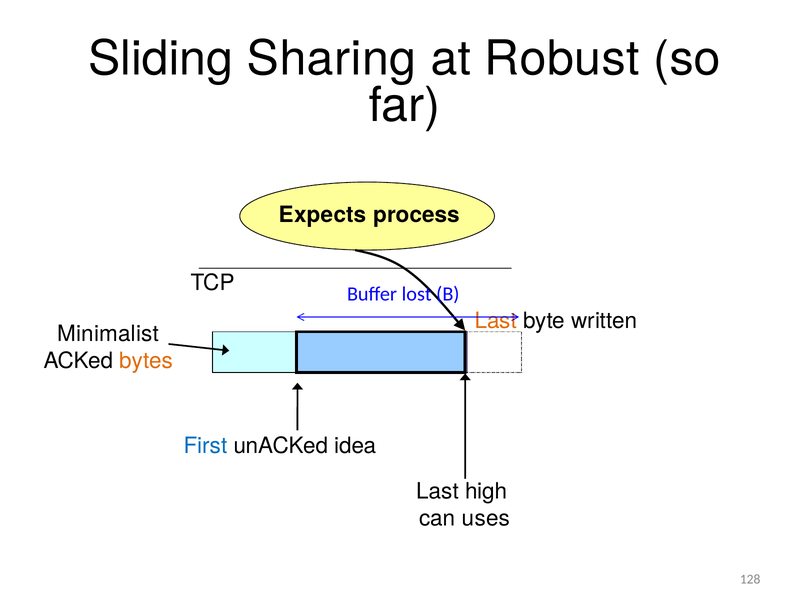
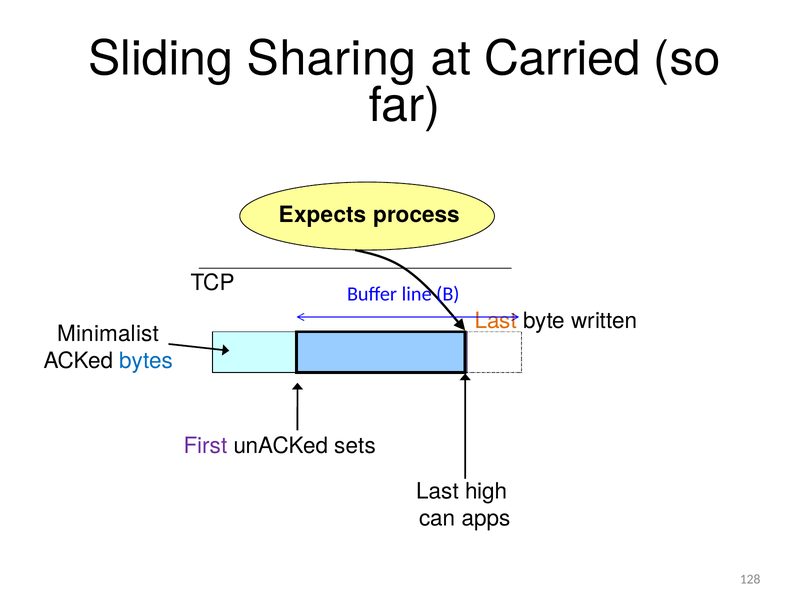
Robust: Robust -> Carried (562, 59)
lost: lost -> line (417, 294)
bytes colour: orange -> blue (146, 361)
First colour: blue -> purple (205, 446)
idea: idea -> sets (355, 446)
uses: uses -> apps (486, 518)
